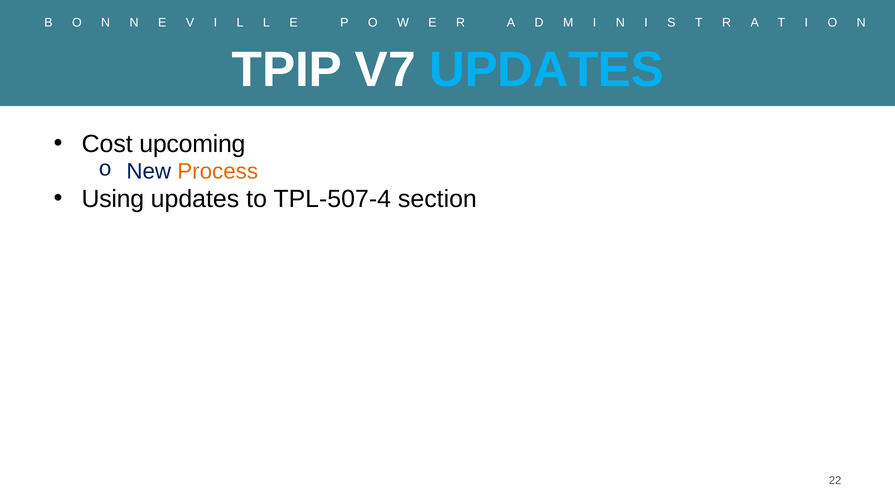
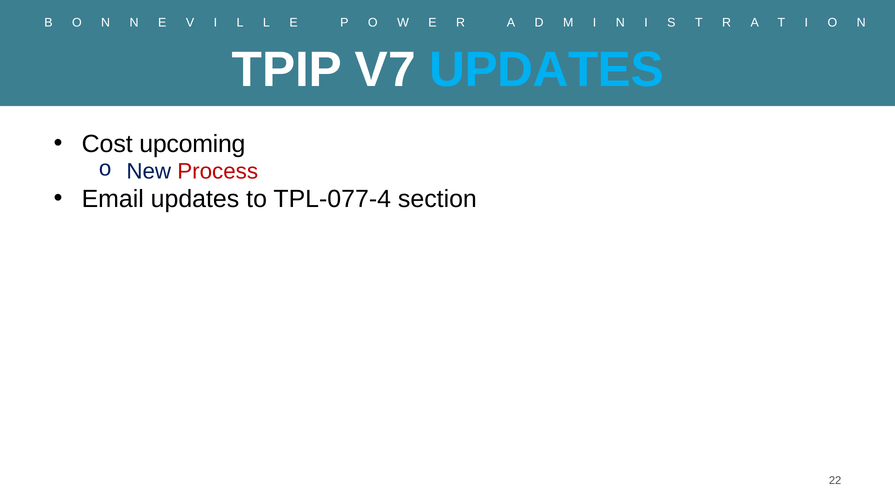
Process colour: orange -> red (218, 172)
Using: Using -> Email (113, 199)
TPL-507-4: TPL-507-4 -> TPL-077-4 (332, 199)
